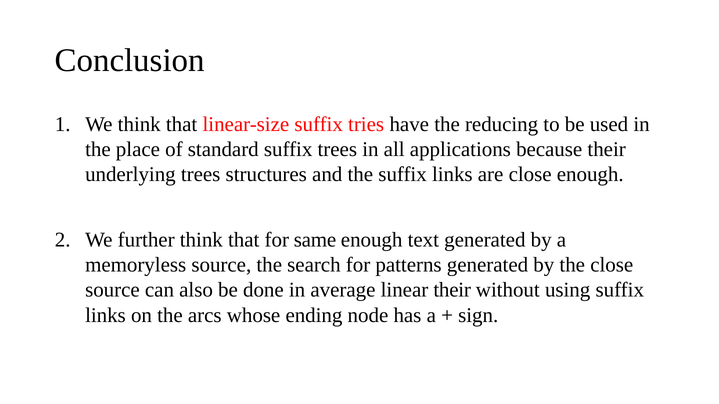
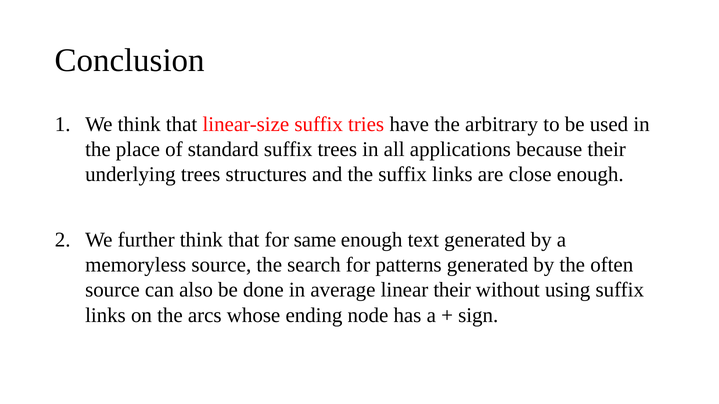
reducing: reducing -> arbitrary (502, 124)
the close: close -> often (612, 265)
